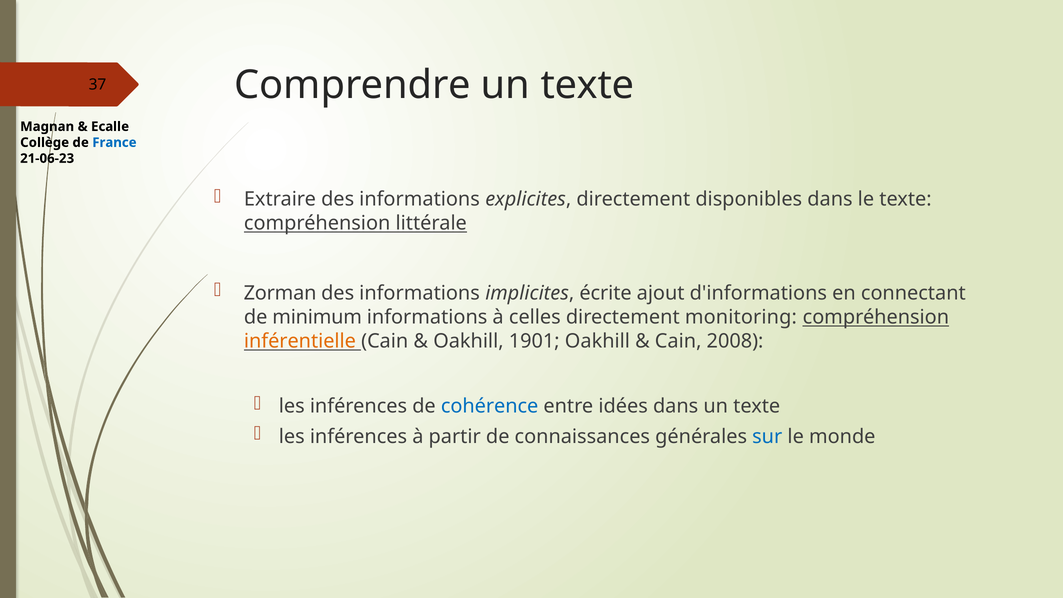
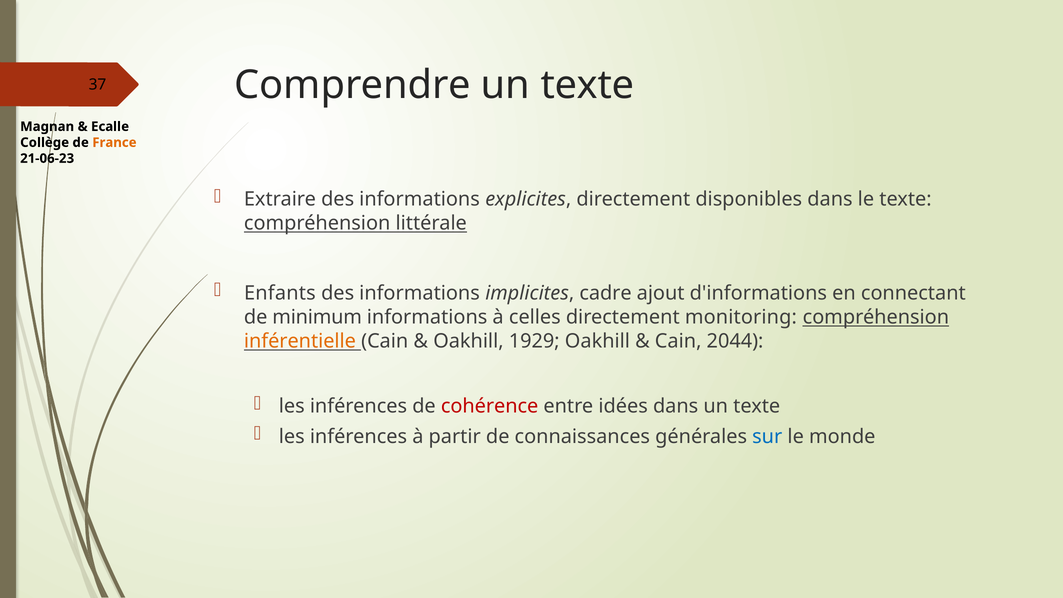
France colour: blue -> orange (114, 142)
Zorman: Zorman -> Enfants (280, 293)
écrite: écrite -> cadre (606, 293)
1901: 1901 -> 1929 (534, 341)
2008: 2008 -> 2044 (735, 341)
cohérence colour: blue -> red (490, 406)
